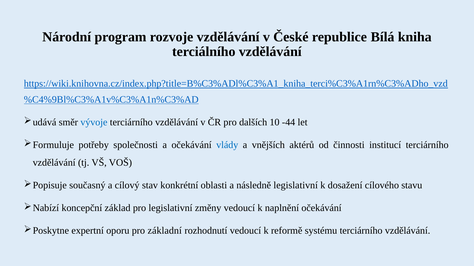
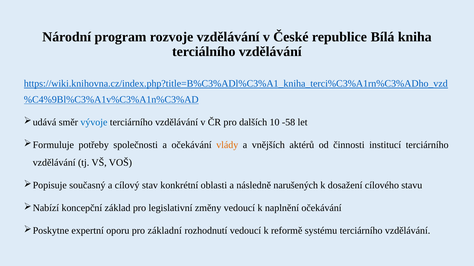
-44: -44 -> -58 (289, 122)
vlády colour: blue -> orange (227, 145)
následně legislativní: legislativní -> narušených (296, 186)
